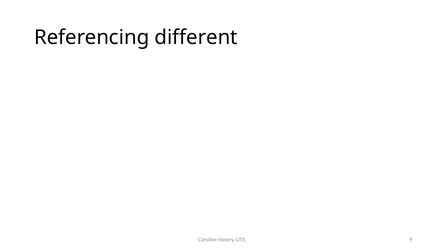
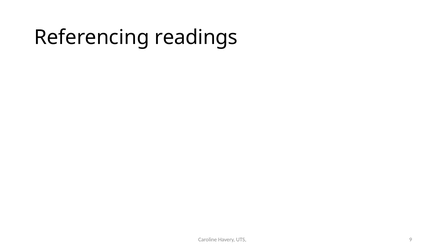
different: different -> readings (196, 37)
